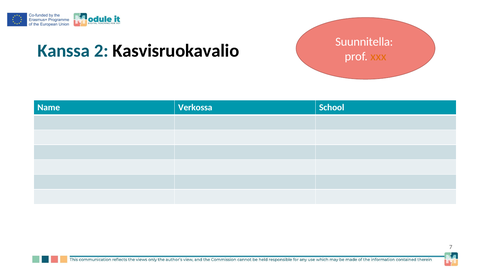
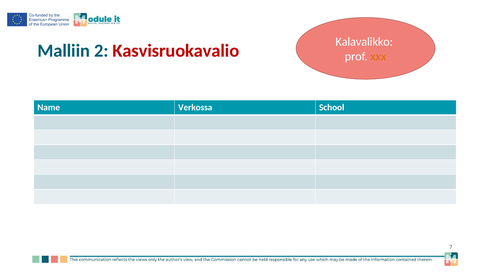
Suunnitella: Suunnitella -> Kalavalikko (364, 42)
Kanssa: Kanssa -> Malliin (64, 51)
Kasvisruokavalio colour: black -> red (176, 51)
